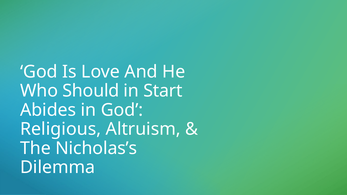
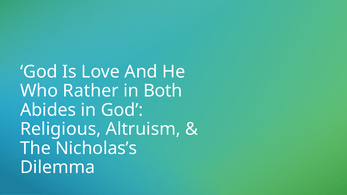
Should: Should -> Rather (91, 91)
Start: Start -> Both (163, 91)
